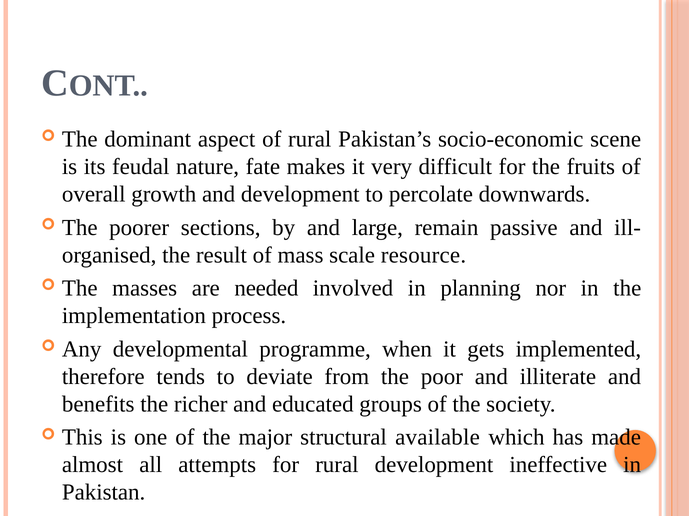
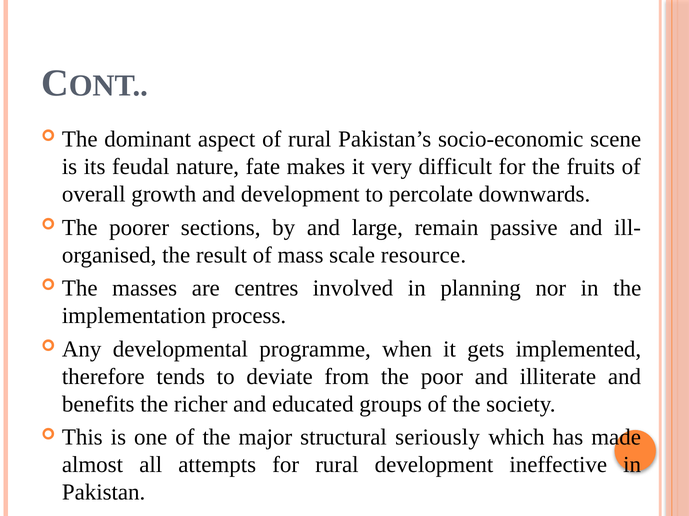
needed: needed -> centres (266, 289)
available: available -> seriously (438, 438)
